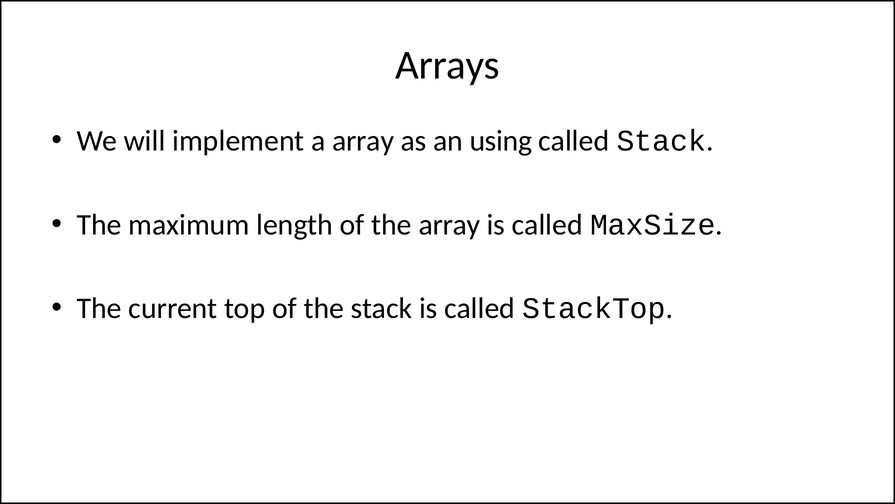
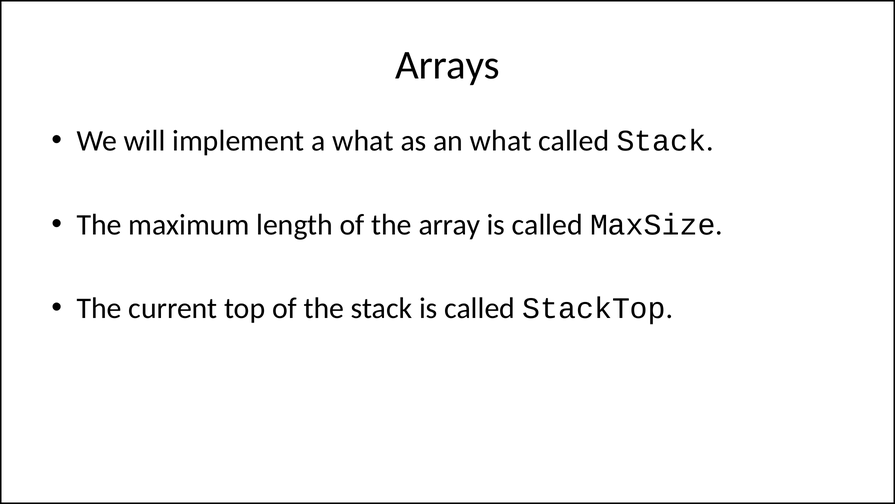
a array: array -> what (363, 141)
an using: using -> what (501, 141)
